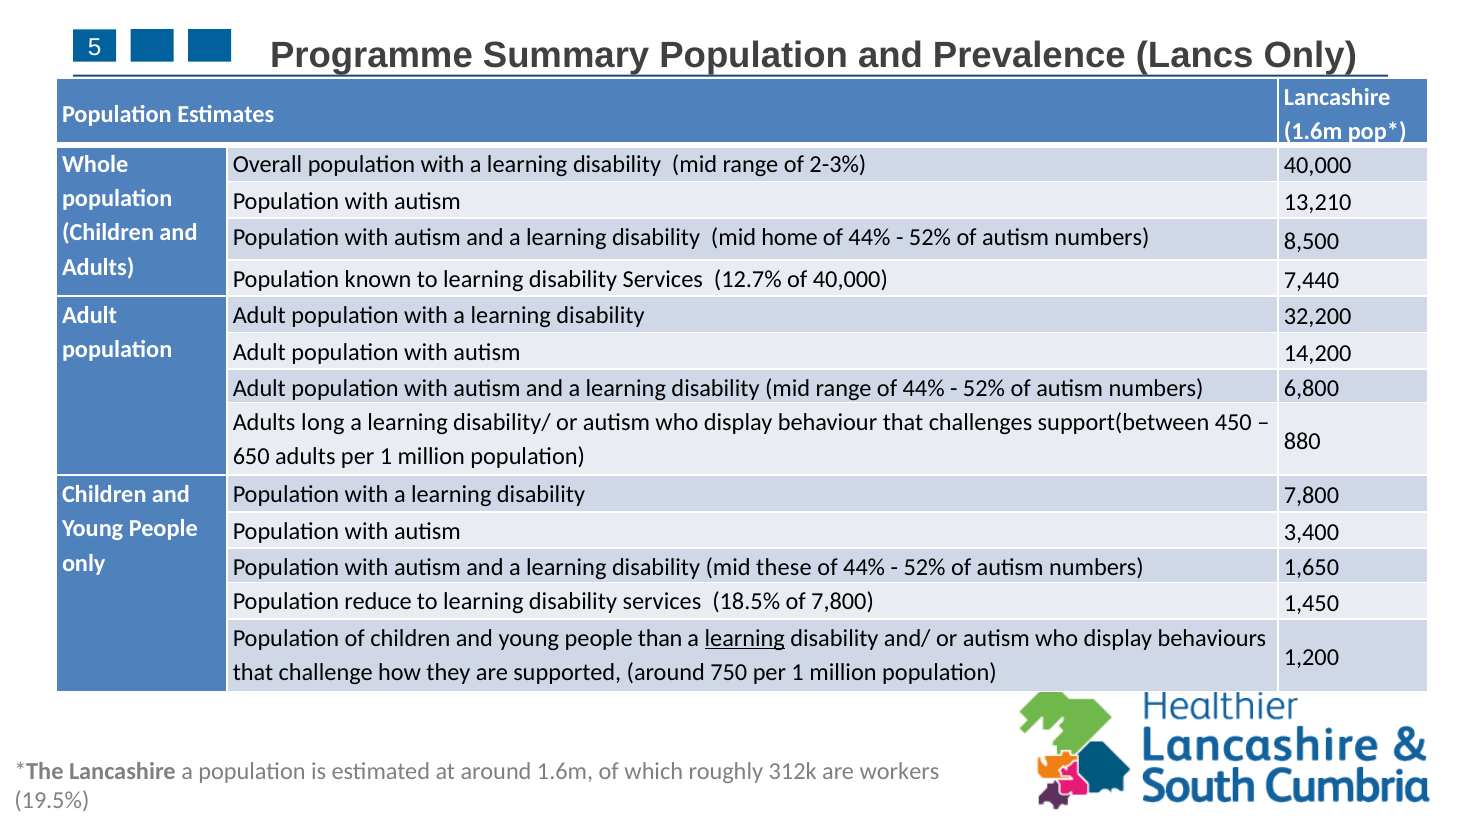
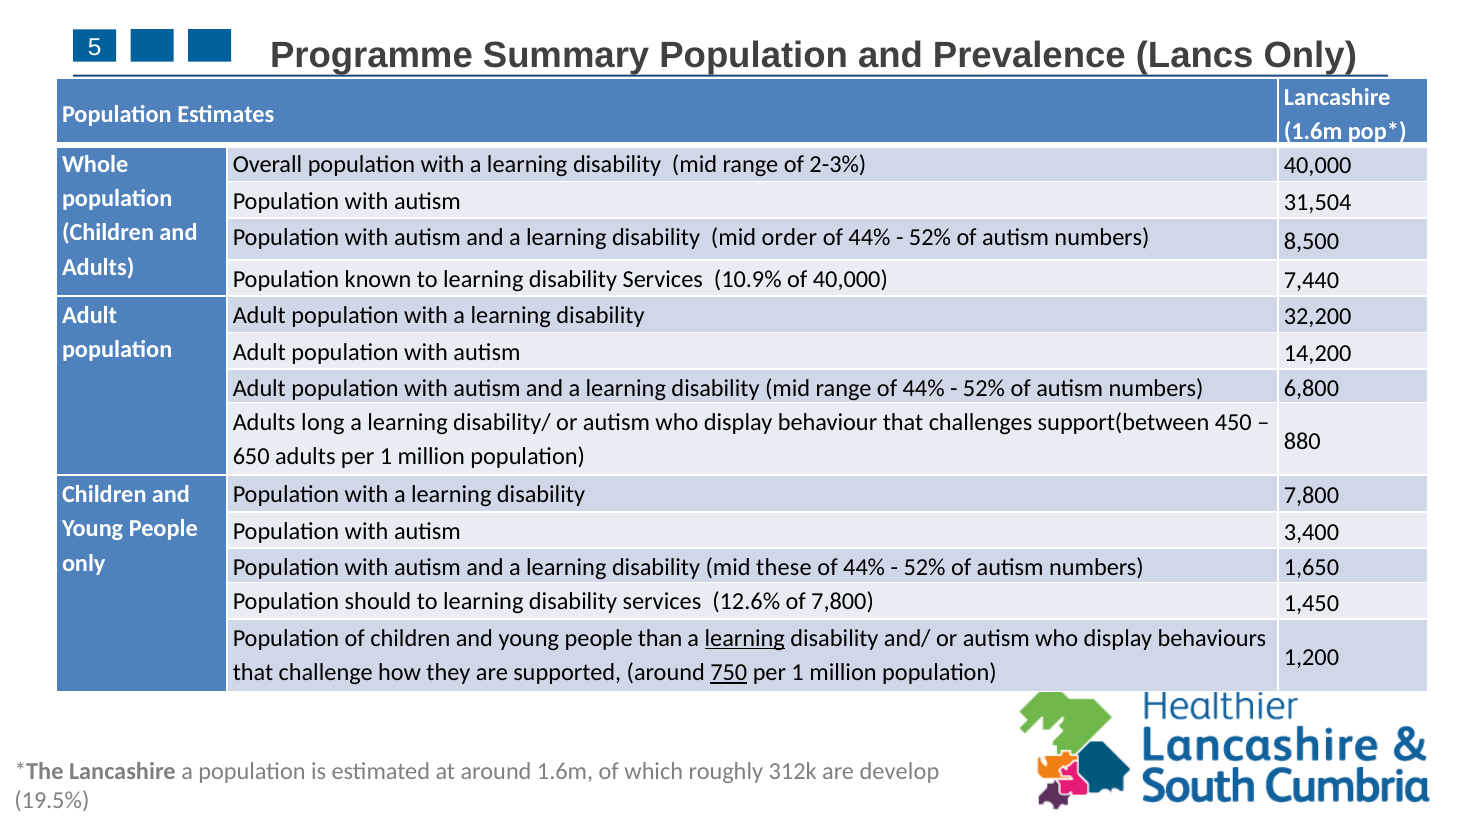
13,210: 13,210 -> 31,504 (1318, 202)
home: home -> order (789, 237)
12.7%: 12.7% -> 10.9% (748, 279)
reduce: reduce -> should (378, 602)
18.5%: 18.5% -> 12.6% (746, 602)
750 underline: none -> present (729, 672)
workers: workers -> develop (899, 771)
